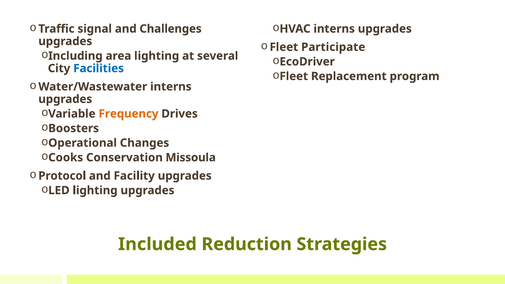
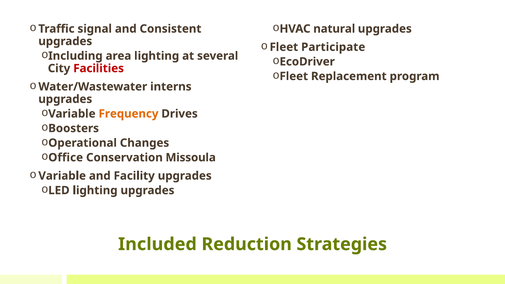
Challenges: Challenges -> Consistent (170, 29)
HVAC interns: interns -> natural (334, 29)
Facilities colour: blue -> red (99, 68)
Cooks: Cooks -> Office (66, 158)
Protocol: Protocol -> Variable (62, 176)
